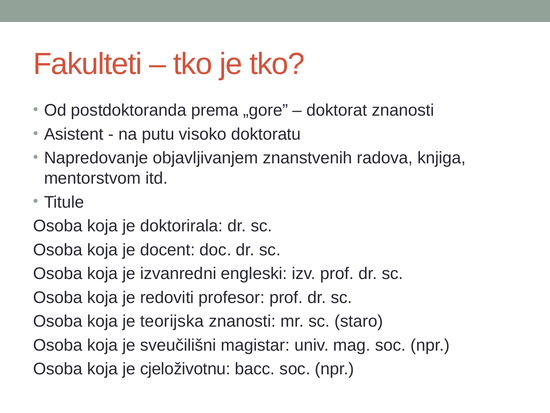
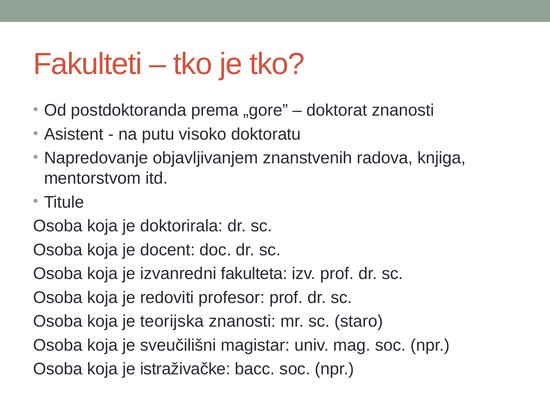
engleski: engleski -> fakulteta (254, 273)
cjeloživotnu: cjeloživotnu -> istraživačke (185, 369)
